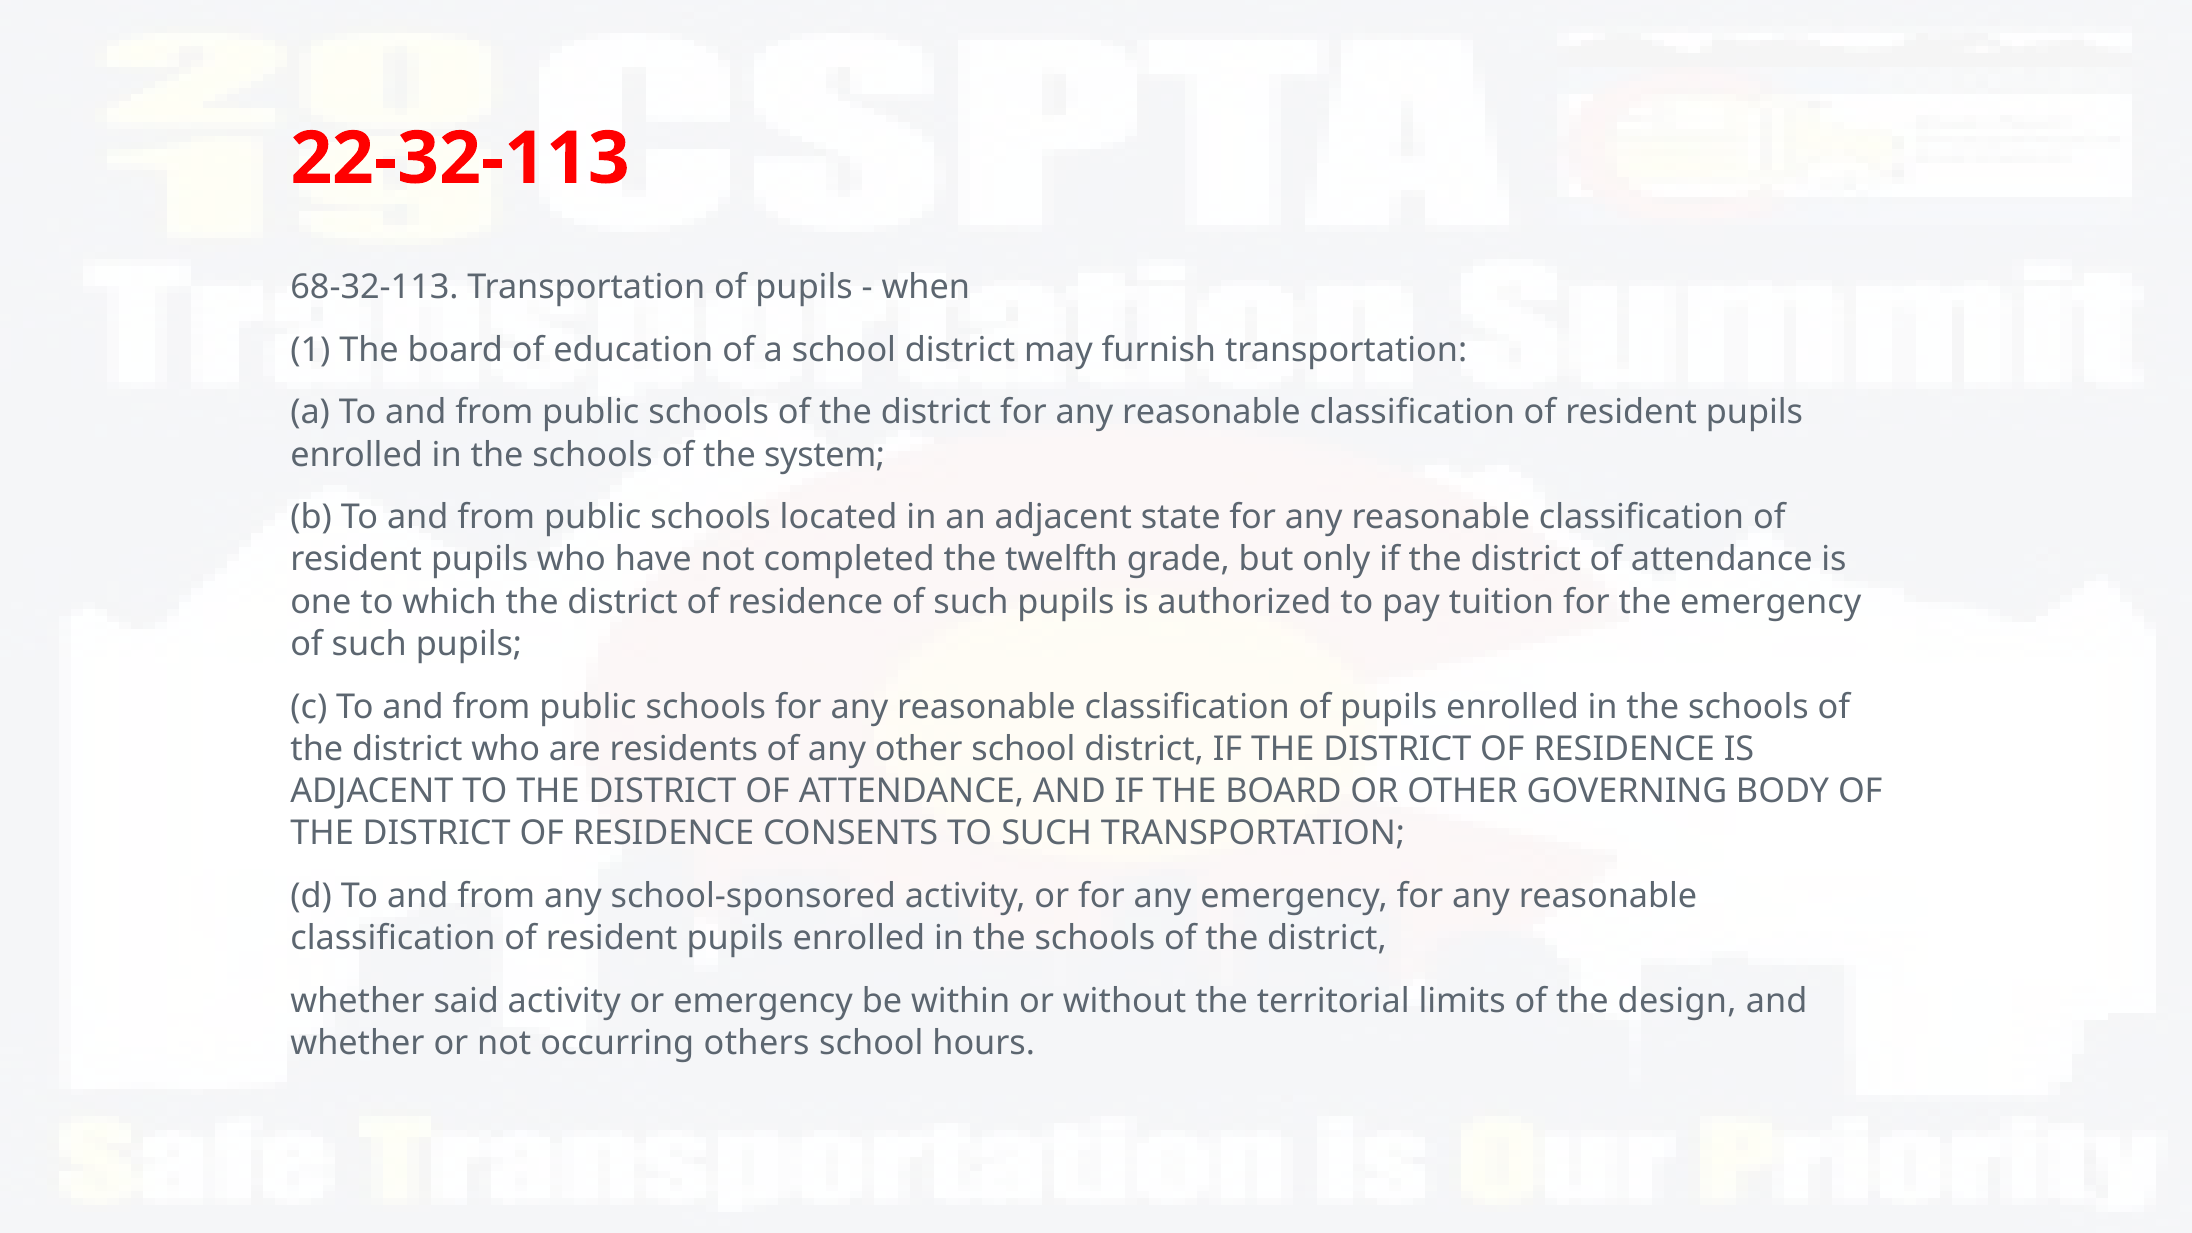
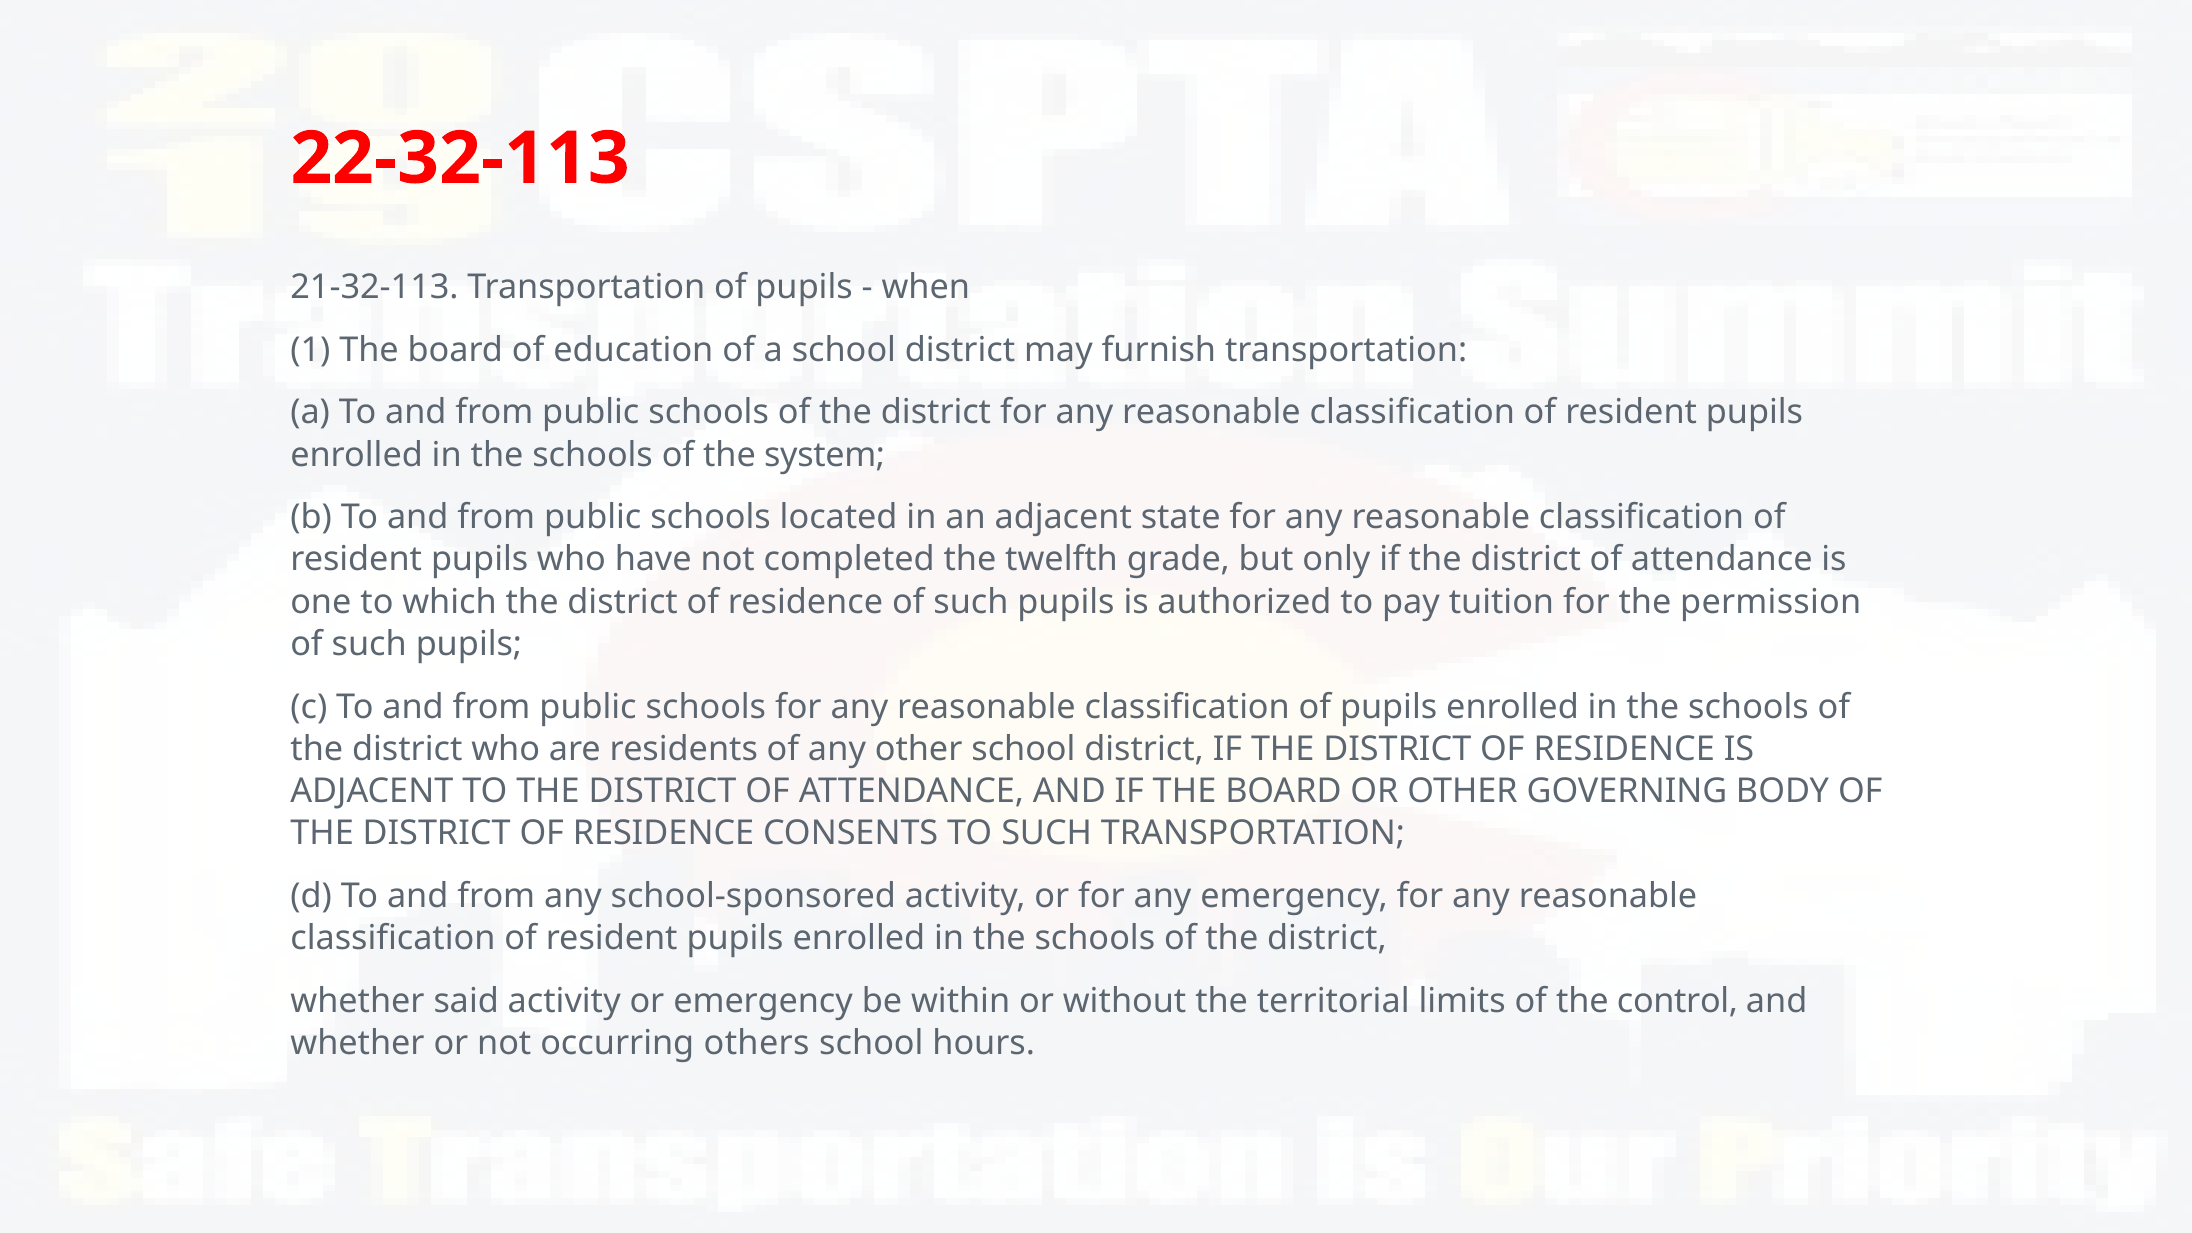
68-32-113: 68-32-113 -> 21-32-113 (374, 287)
the emergency: emergency -> permission (1771, 602)
design: design -> control (1677, 1001)
